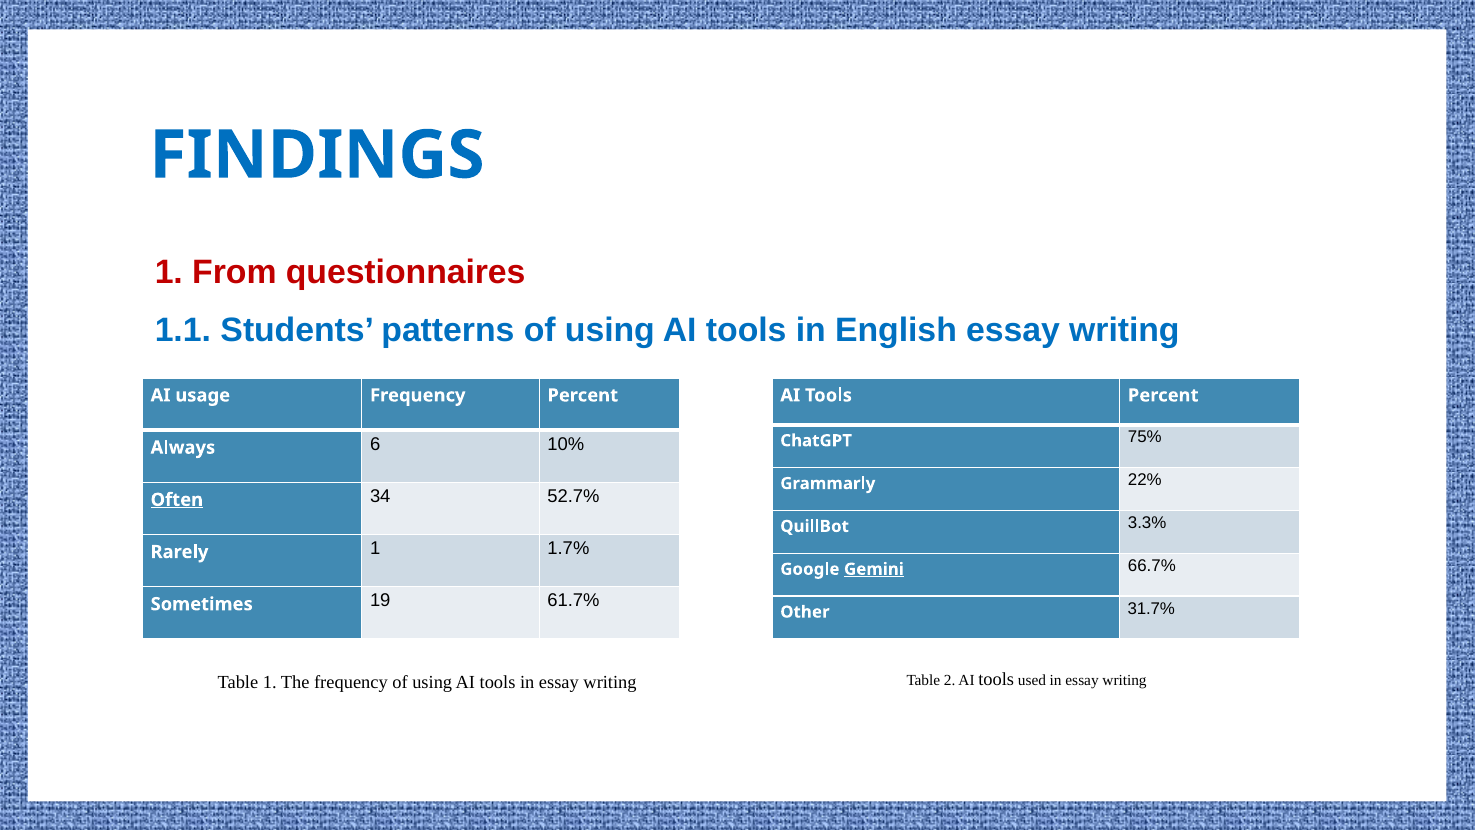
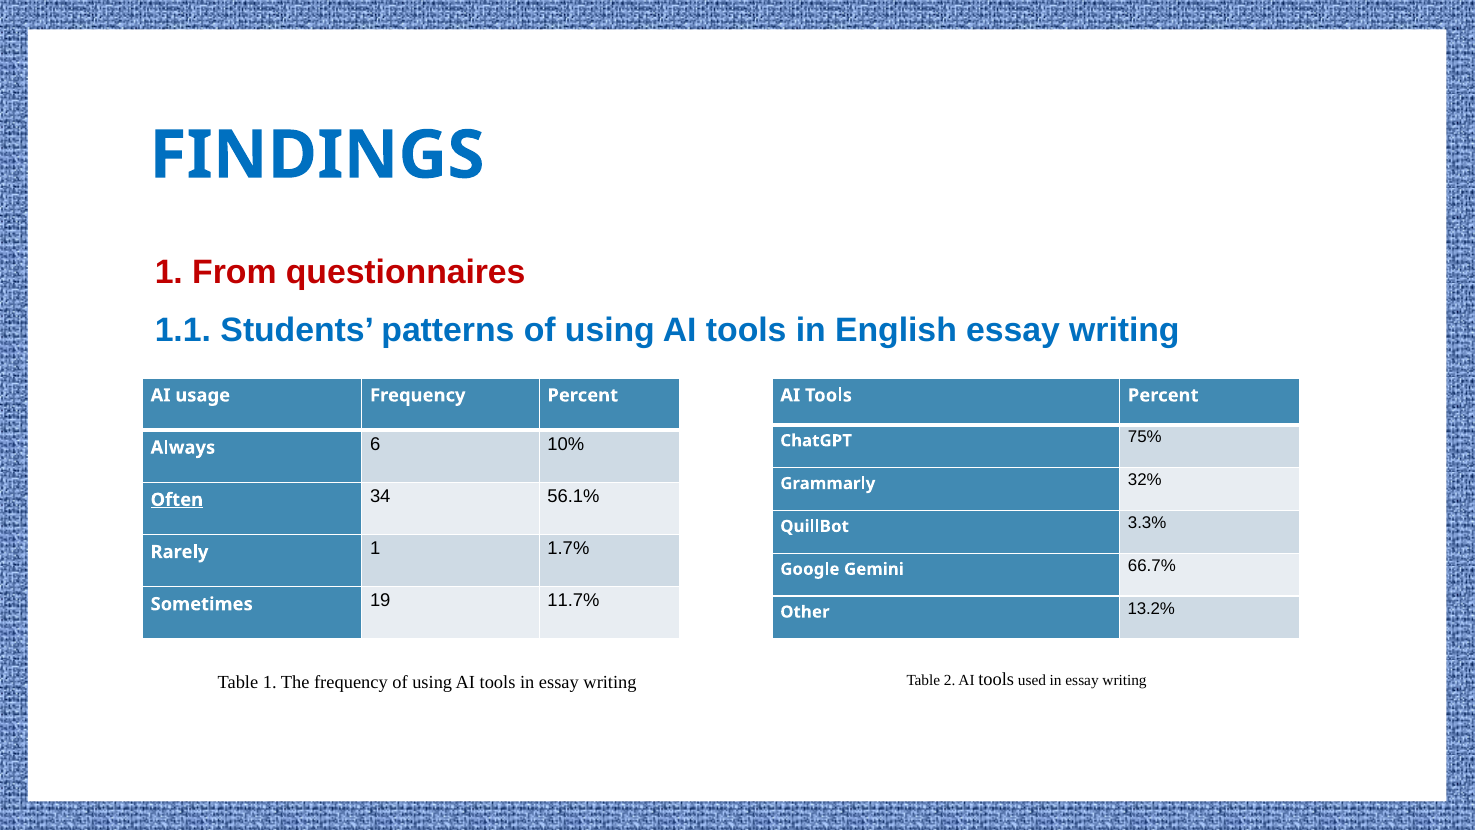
22%: 22% -> 32% (1145, 480)
52.7%: 52.7% -> 56.1% (574, 496)
Gemini underline: present -> none (874, 569)
31.7%: 31.7% -> 13.2% (1151, 608)
61.7%: 61.7% -> 11.7% (574, 600)
